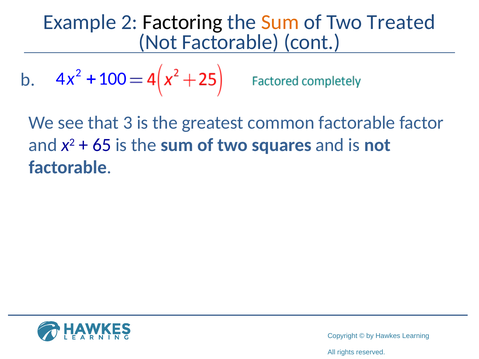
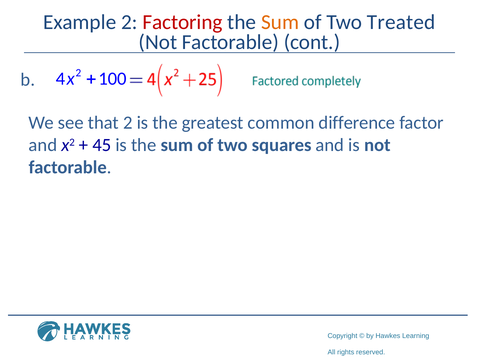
Factoring colour: black -> red (182, 22)
that 3: 3 -> 2 (128, 123)
common factorable: factorable -> difference (357, 123)
65: 65 -> 45 (102, 145)
